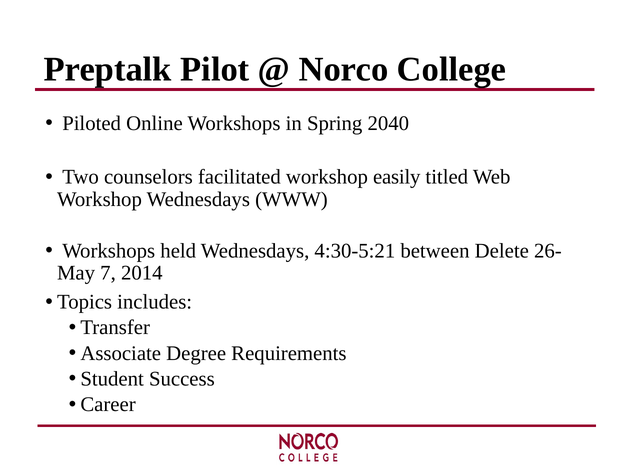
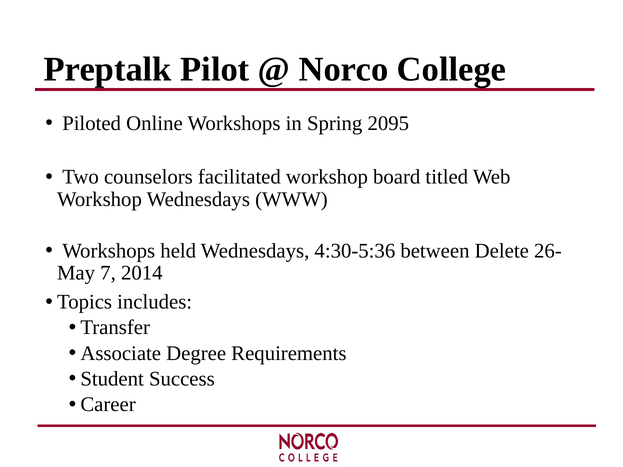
2040: 2040 -> 2095 (388, 123)
easily: easily -> board (397, 177)
4:30-5:21: 4:30-5:21 -> 4:30-5:36 (355, 251)
